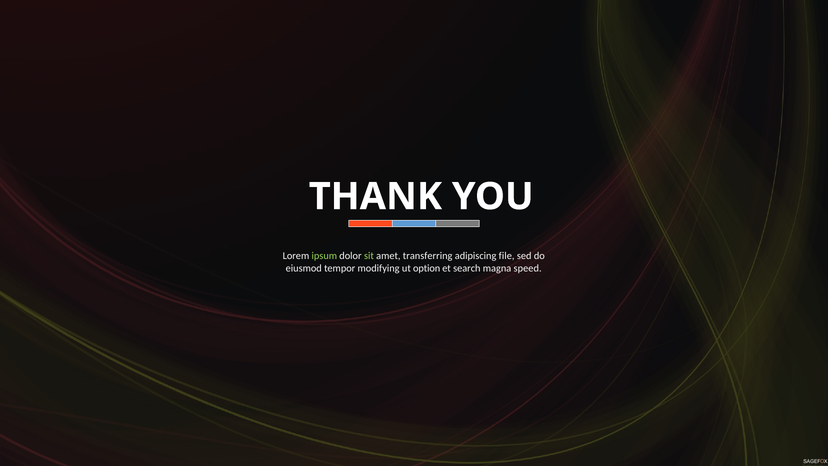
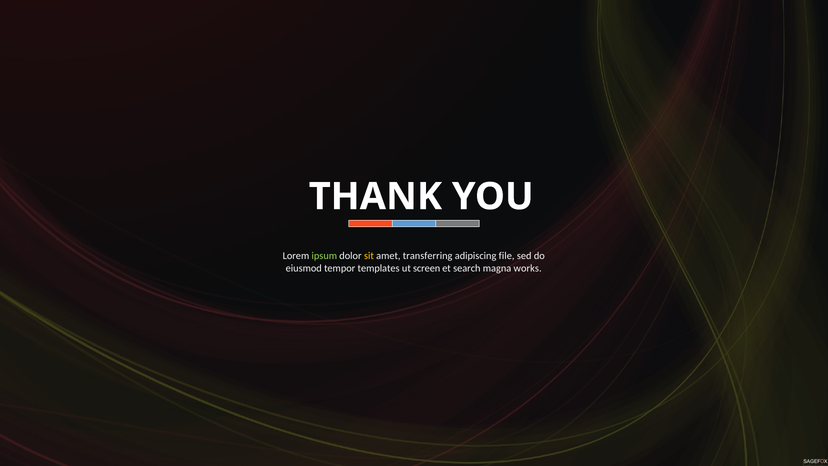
sit colour: light green -> yellow (369, 256)
modifying: modifying -> templates (379, 268)
option: option -> screen (427, 268)
speed: speed -> works (528, 268)
